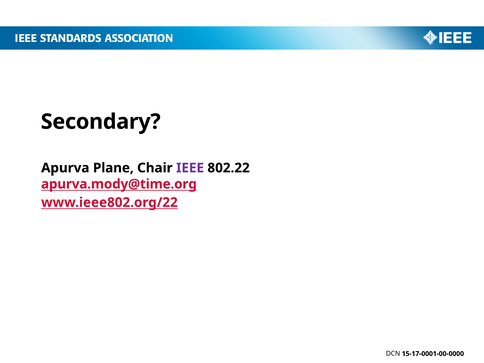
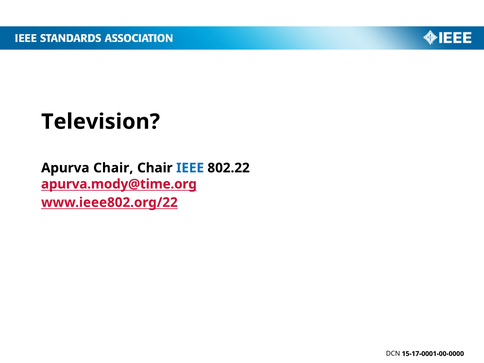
Secondary: Secondary -> Television (101, 122)
Apurva Plane: Plane -> Chair (113, 168)
IEEE colour: purple -> blue (190, 168)
